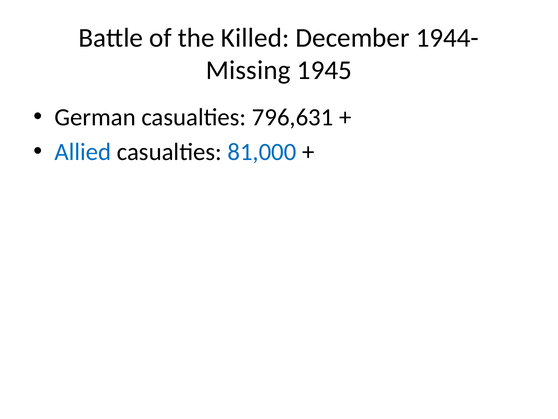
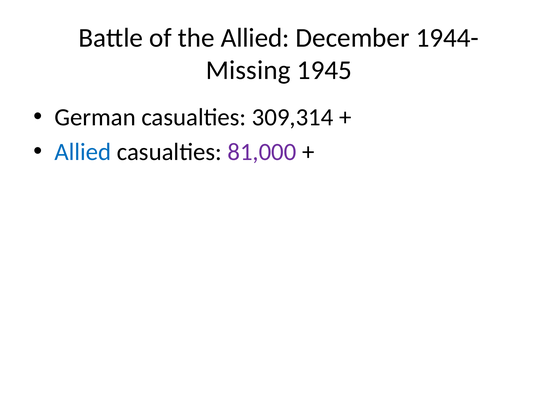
the Killed: Killed -> Allied (255, 38)
796,631: 796,631 -> 309,314 (293, 117)
81,000 colour: blue -> purple (262, 152)
